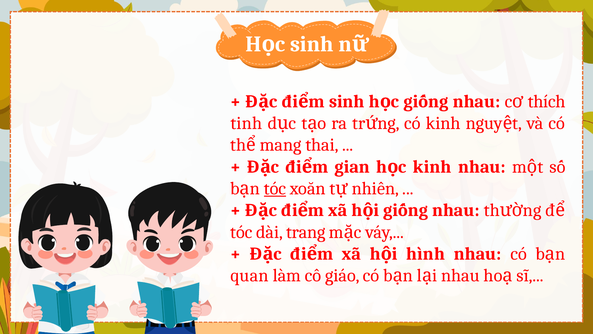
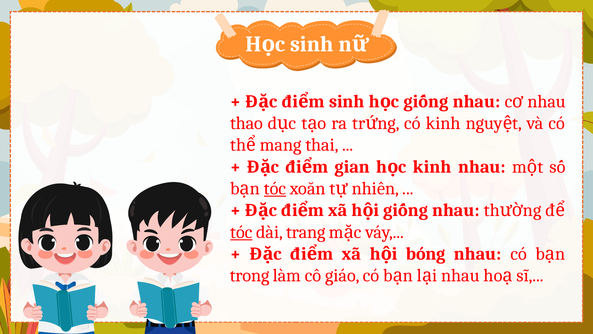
thích: thích -> nhau (547, 101)
tinh: tinh -> thao (246, 123)
tóc underline: none -> present (241, 232)
hình: hình -> bóng (426, 253)
quan: quan -> trong (250, 275)
